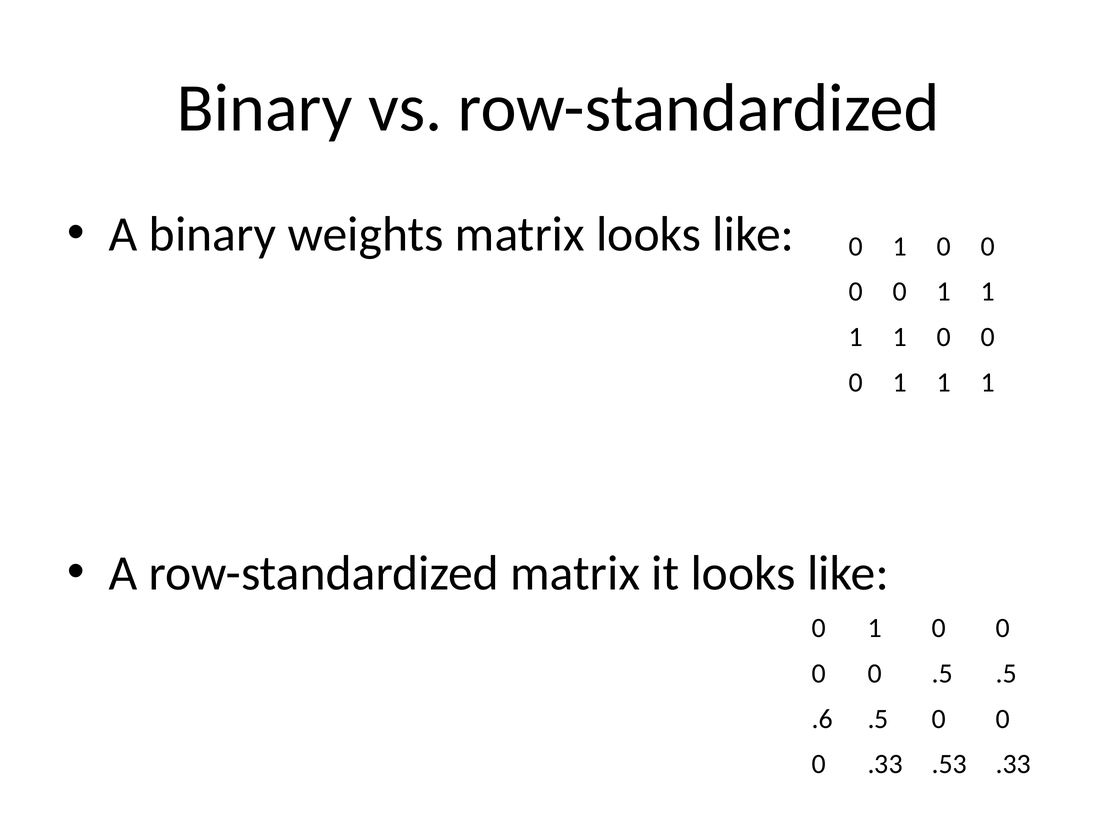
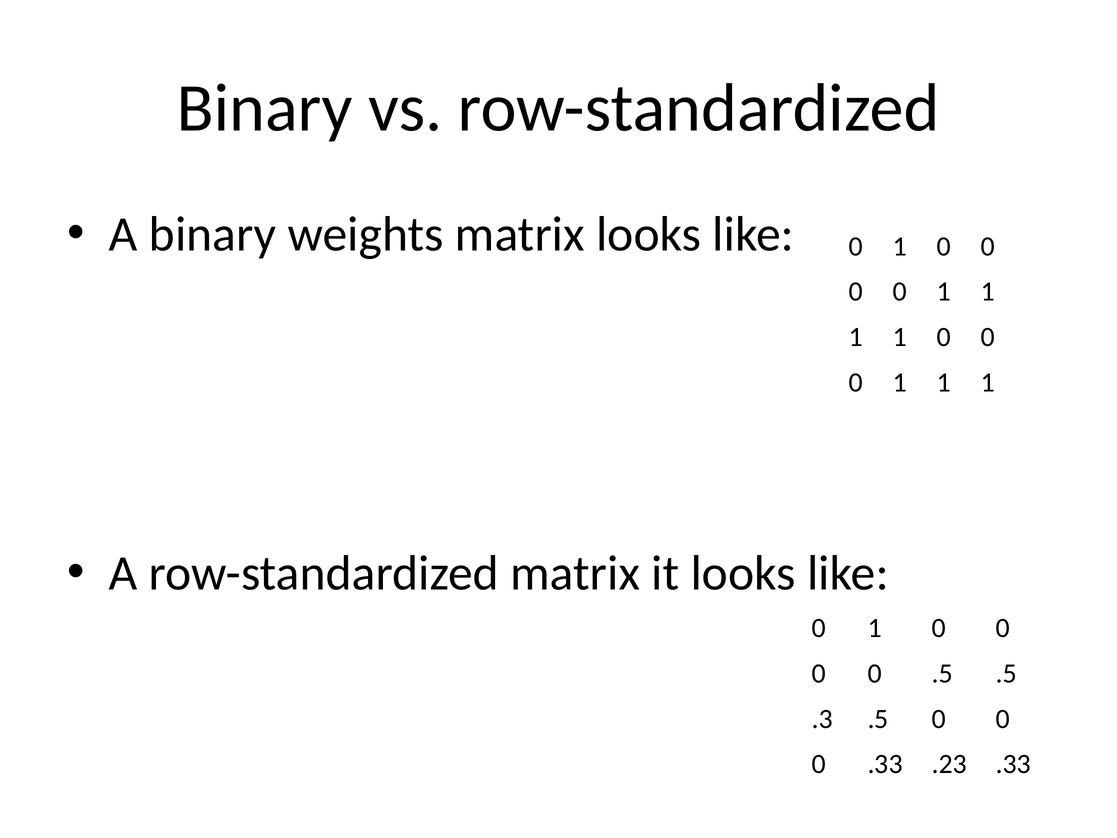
.6: .6 -> .3 (822, 719)
.53: .53 -> .23 (949, 764)
